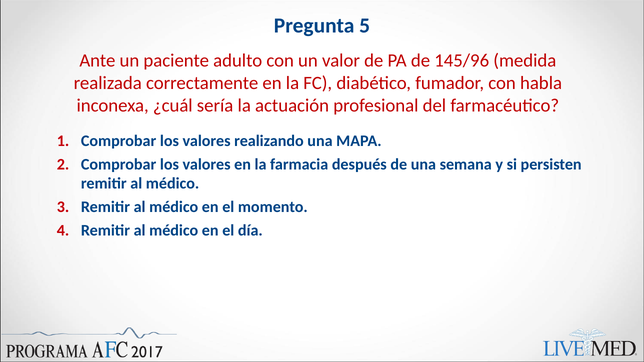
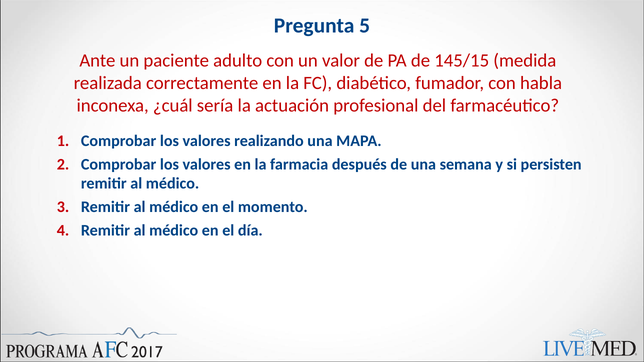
145/96: 145/96 -> 145/15 (462, 61)
